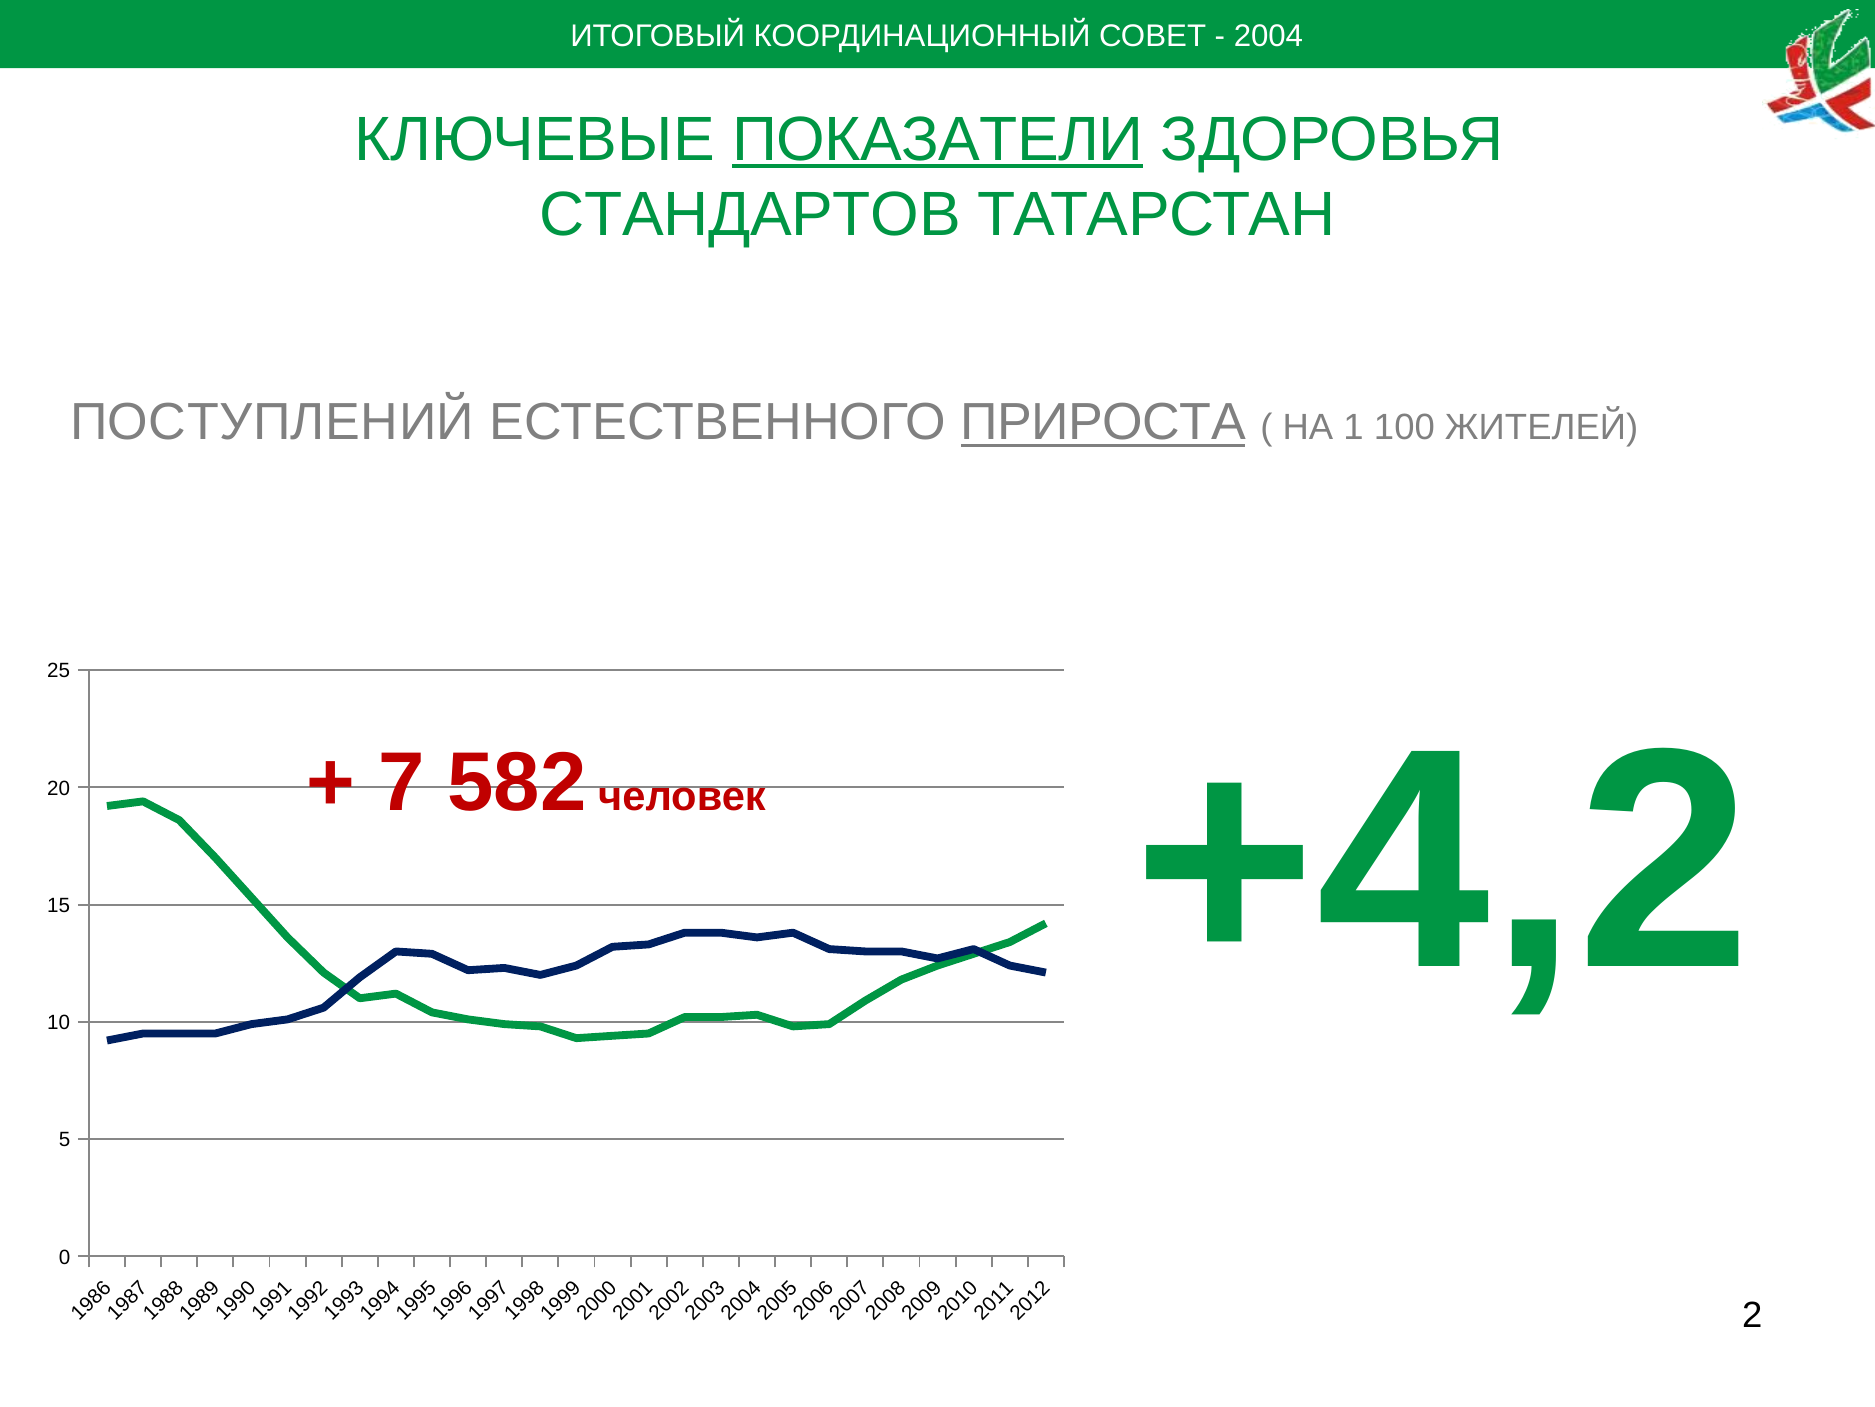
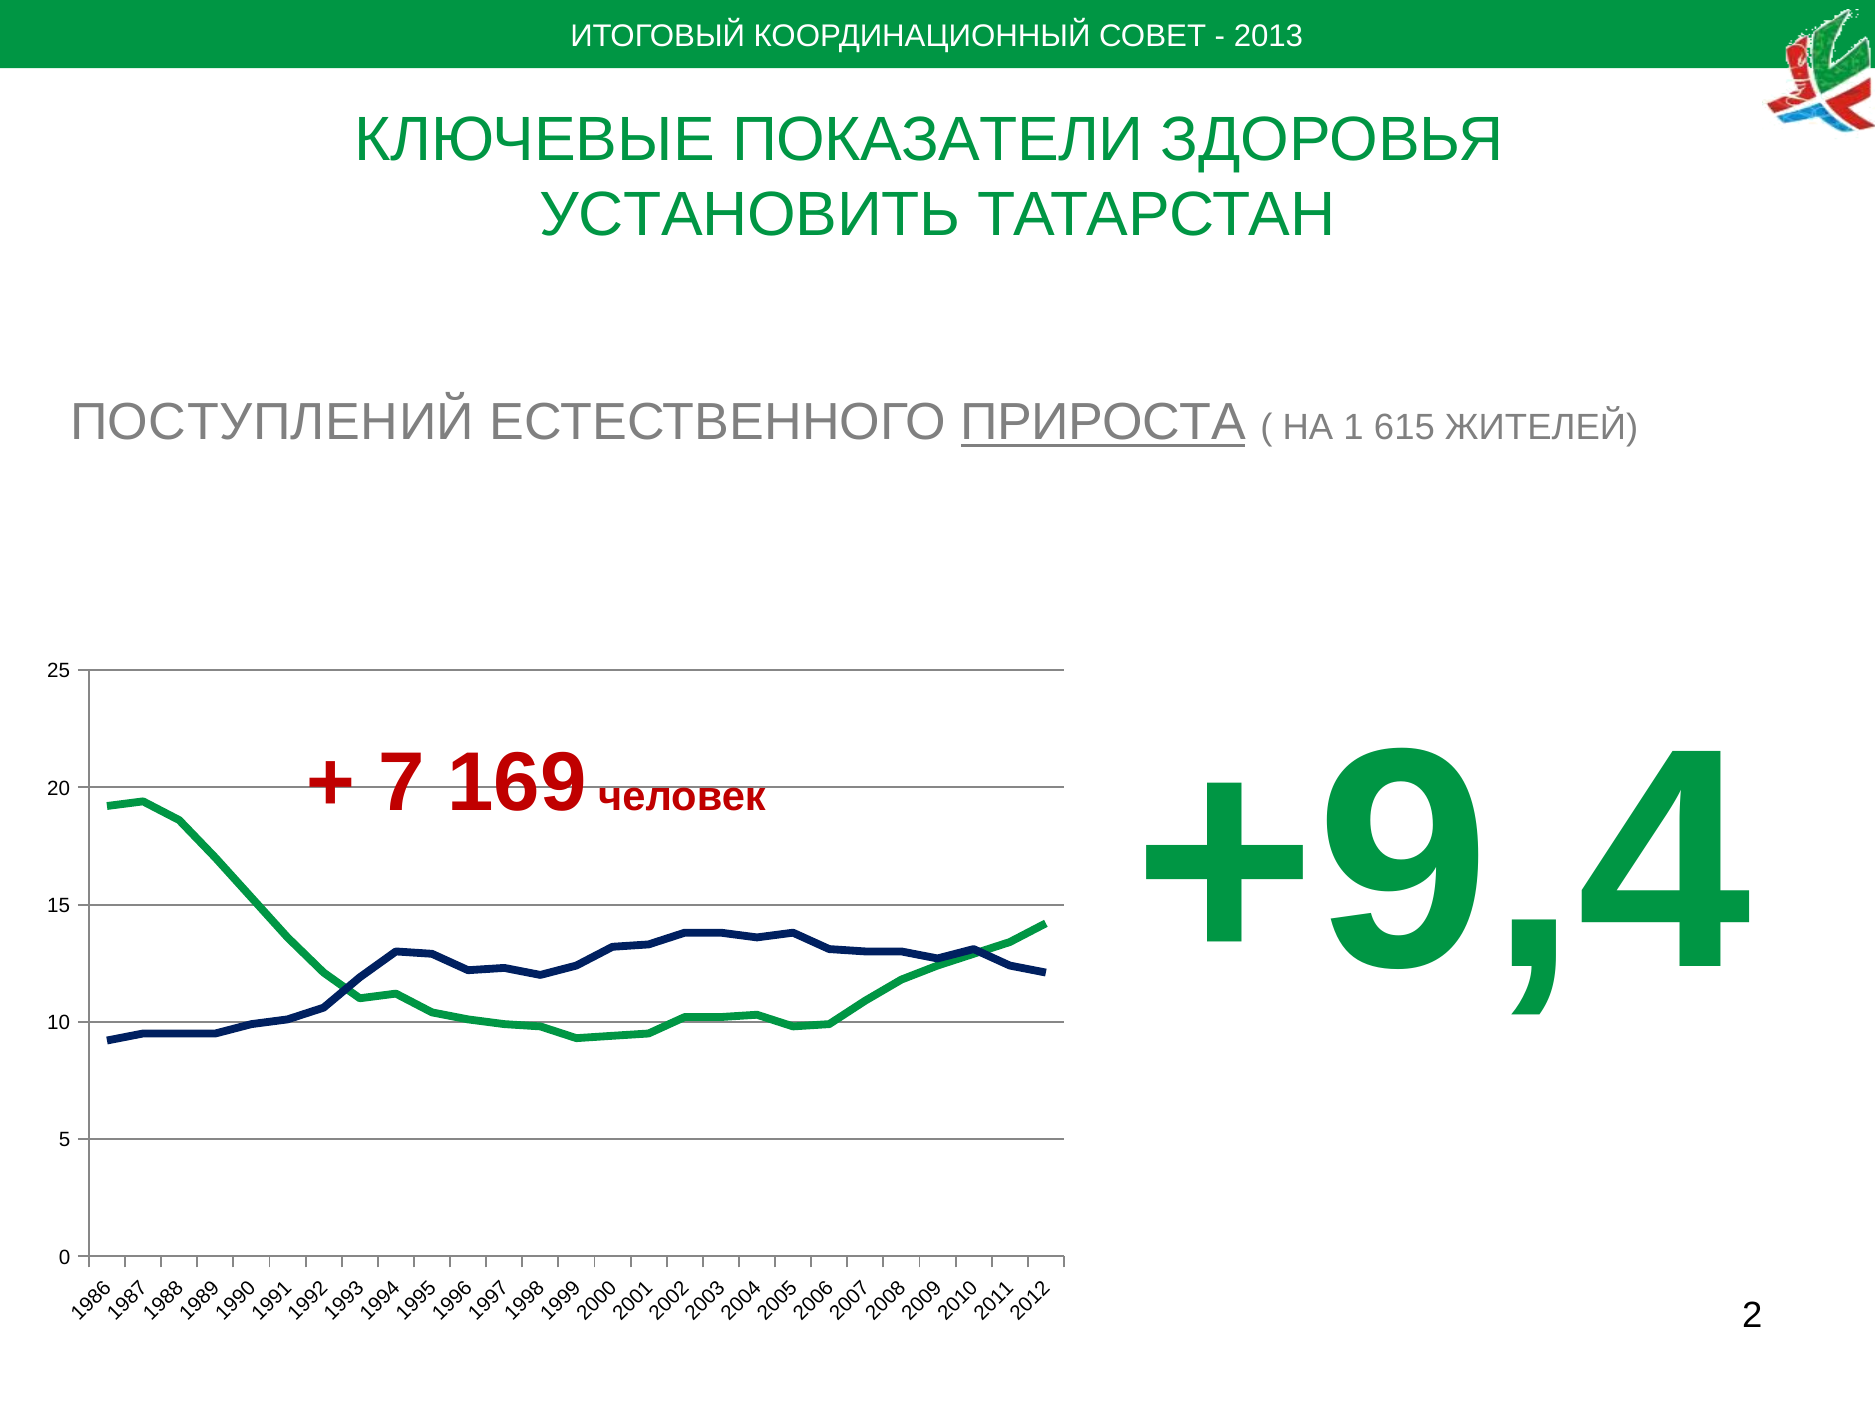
2004: 2004 -> 2013 (1268, 36)
ПОКАЗАТЕЛИ underline: present -> none (938, 139)
СТАНДАРТОВ: СТАНДАРТОВ -> УСТАНОВИТЬ (750, 214)
100: 100 -> 615 (1404, 428)
+4,2: +4,2 -> +9,4 (1442, 863)
582: 582 -> 169 (517, 783)
